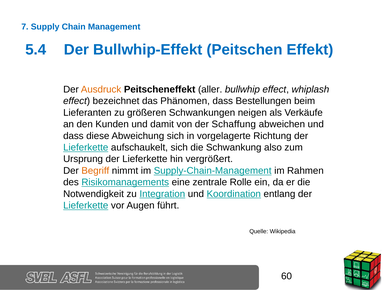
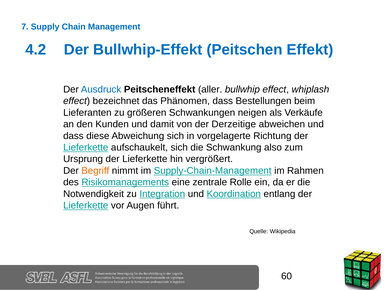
5.4: 5.4 -> 4.2 (36, 50)
Ausdruck colour: orange -> blue (101, 90)
Schaffung: Schaffung -> Derzeitige (234, 124)
